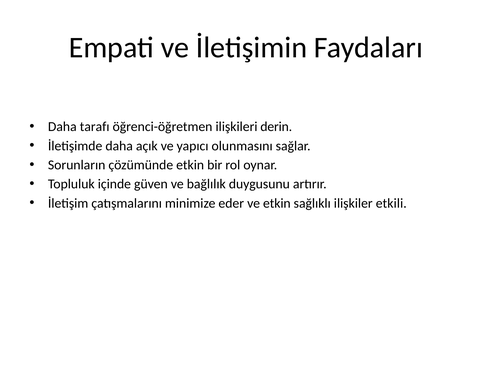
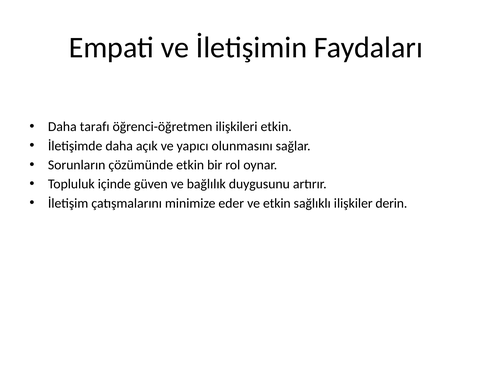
ilişkileri derin: derin -> etkin (276, 127)
etkili: etkili -> derin (391, 203)
